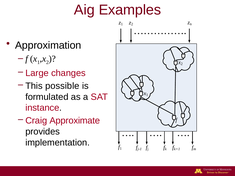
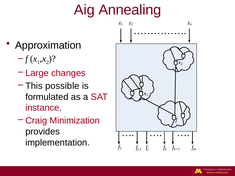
Examples: Examples -> Annealing (130, 10)
Approximate: Approximate -> Minimization (75, 121)
